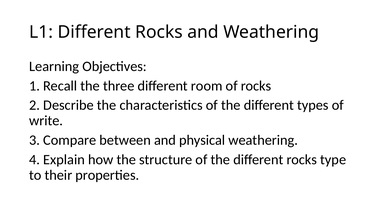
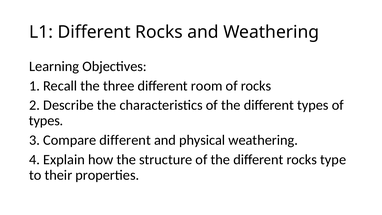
write: write -> types (46, 121)
Compare between: between -> different (125, 140)
